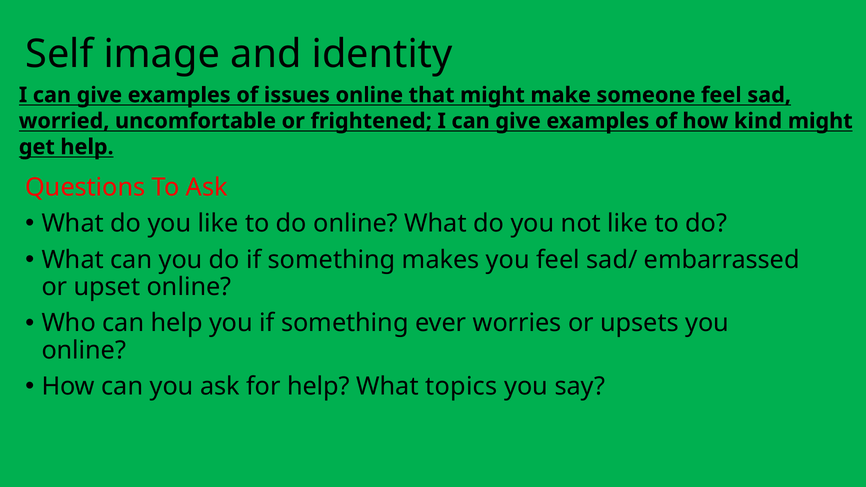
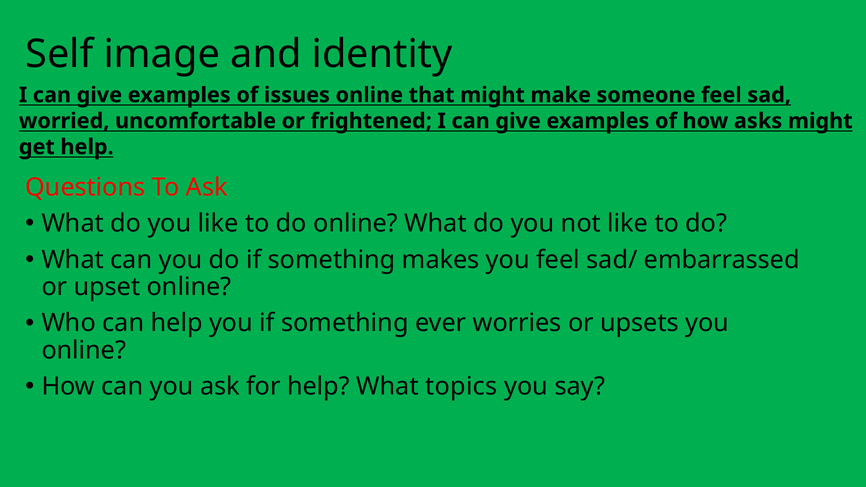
kind: kind -> asks (758, 121)
